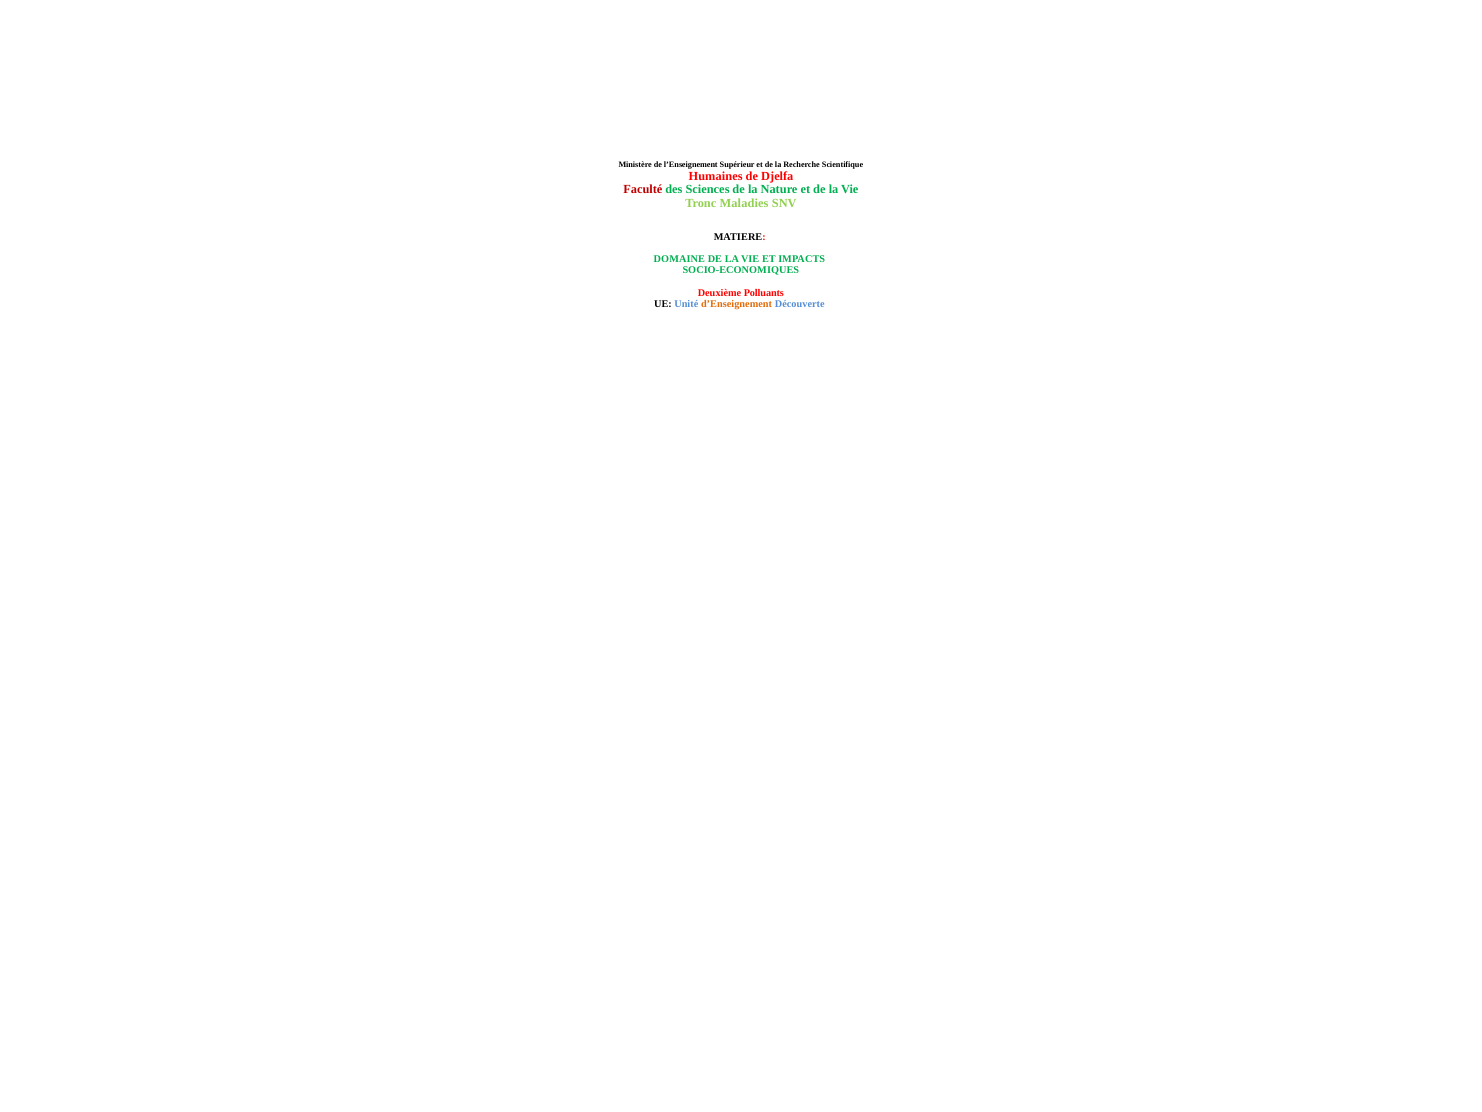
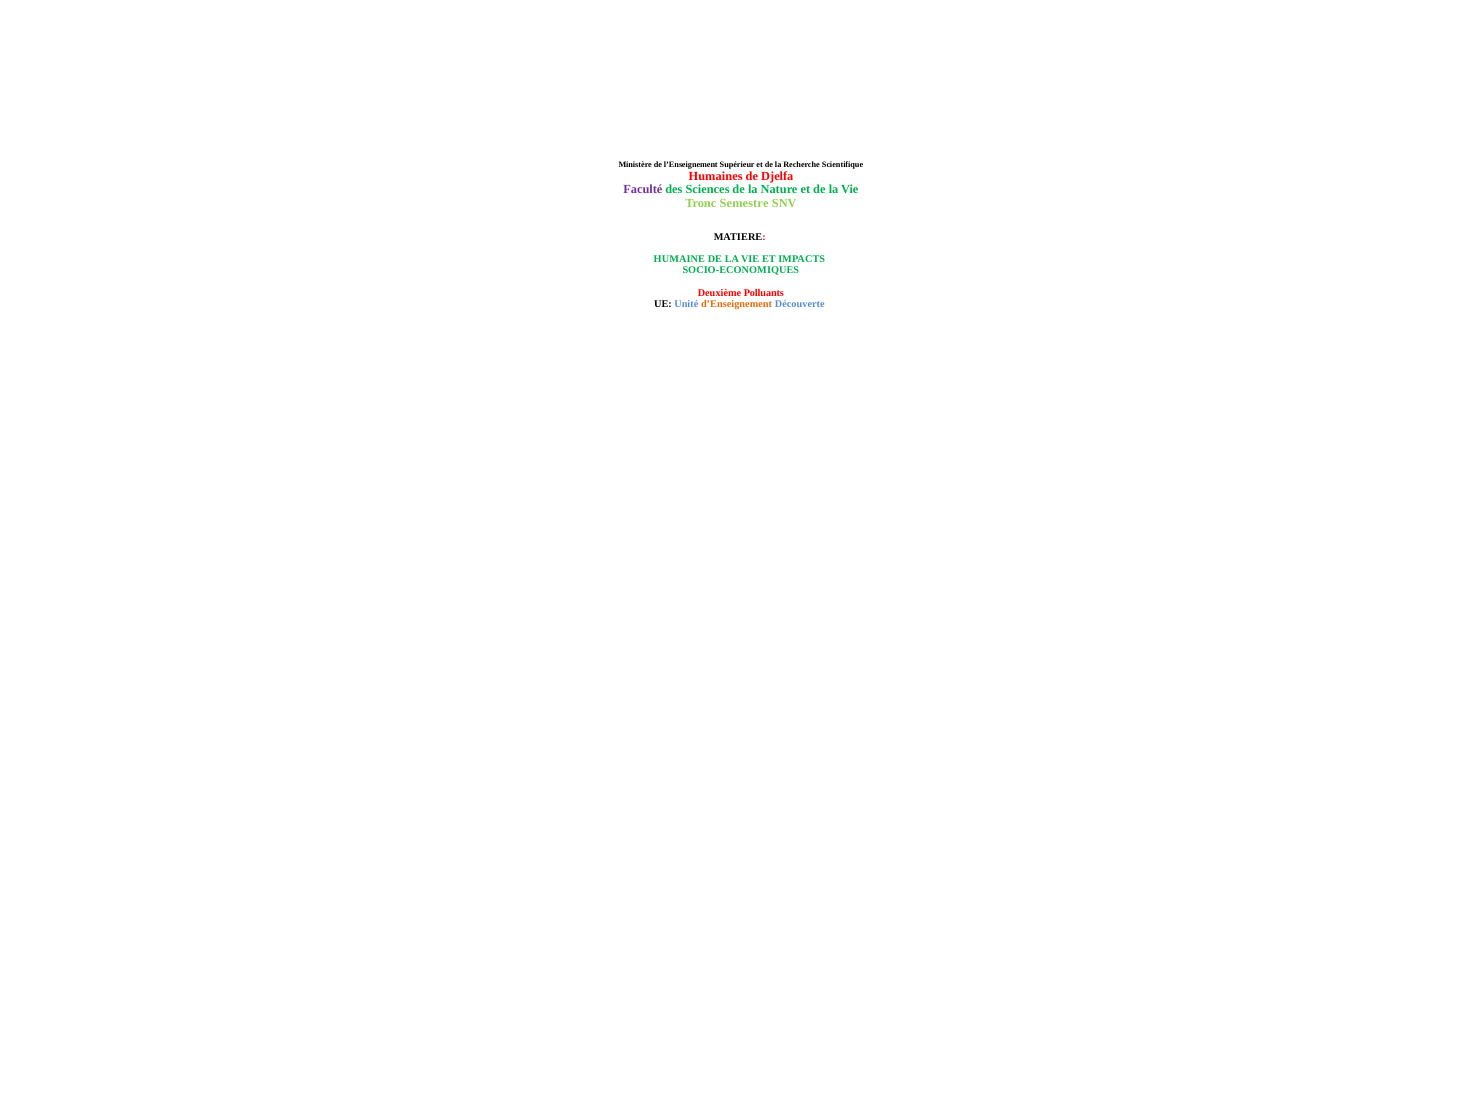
Faculté colour: red -> purple (643, 190)
Maladies: Maladies -> Semestre (744, 203)
DOMAINE: DOMAINE -> HUMAINE (679, 259)
